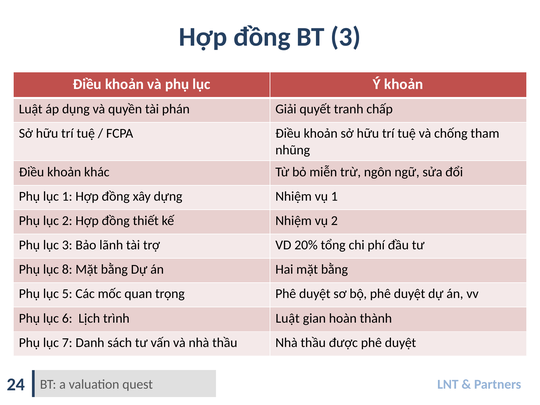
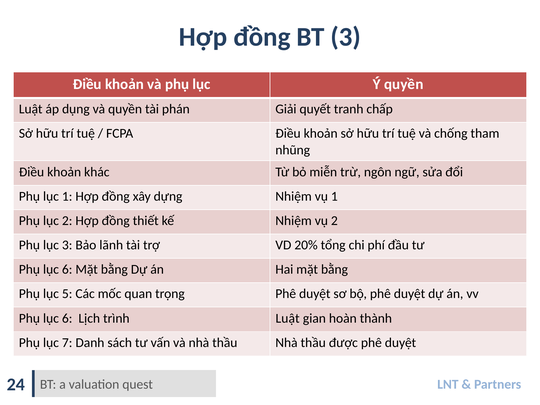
Ý khoản: khoản -> quyền (404, 84)
8: 8 -> 6 (67, 269)
